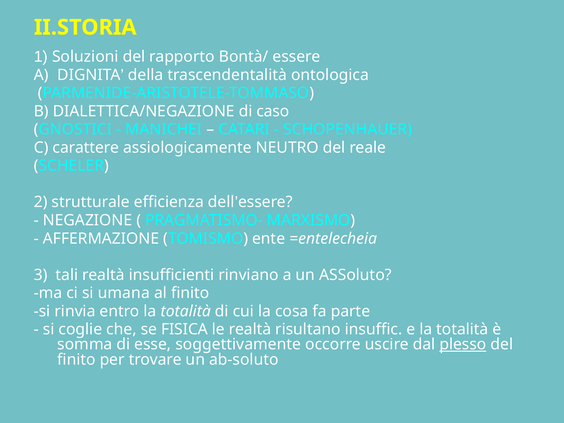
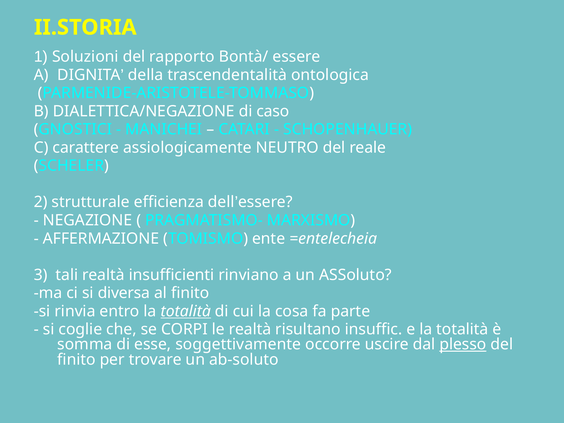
umana: umana -> diversa (124, 293)
totalità underline: none -> present (186, 311)
FISICA: FISICA -> CORPI (184, 329)
